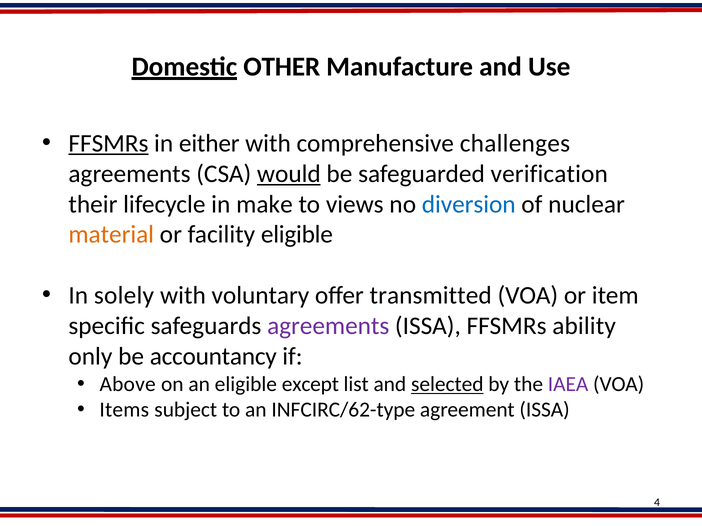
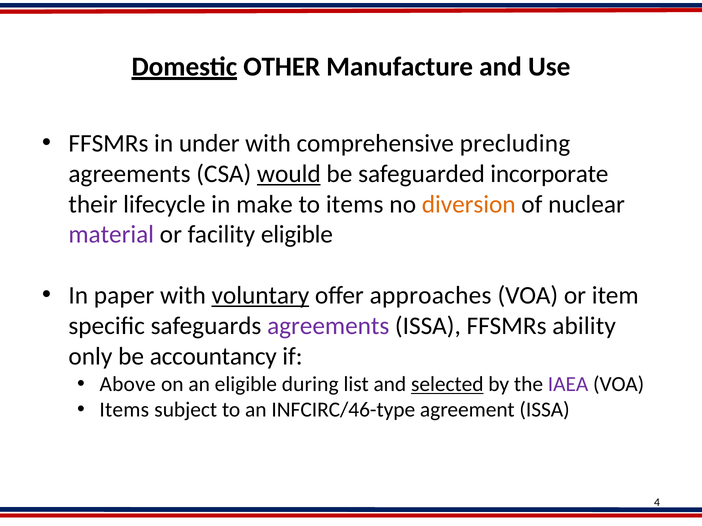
FFSMRs underline: present -> none (108, 143)
either: either -> under (209, 143)
challenges: challenges -> precluding (515, 143)
verification: verification -> incorporate (549, 174)
to views: views -> items (355, 204)
diversion colour: blue -> orange (469, 204)
material colour: orange -> purple (111, 235)
solely: solely -> paper (124, 296)
voluntary underline: none -> present (260, 296)
transmitted: transmitted -> approaches (431, 296)
except: except -> during (310, 385)
INFCIRC/62-type: INFCIRC/62-type -> INFCIRC/46-type (343, 410)
